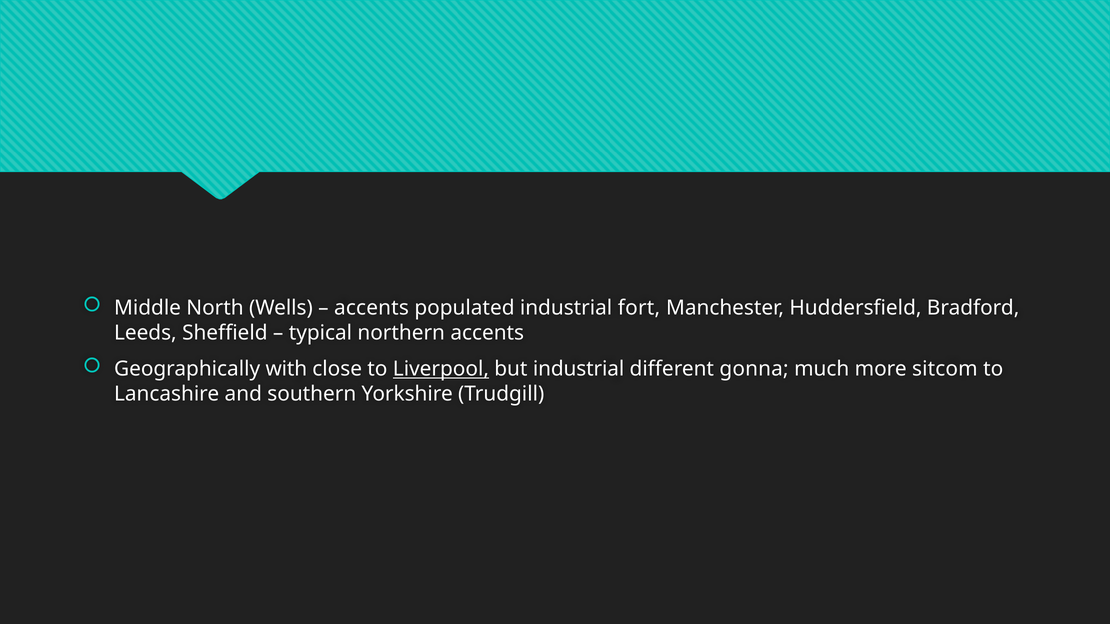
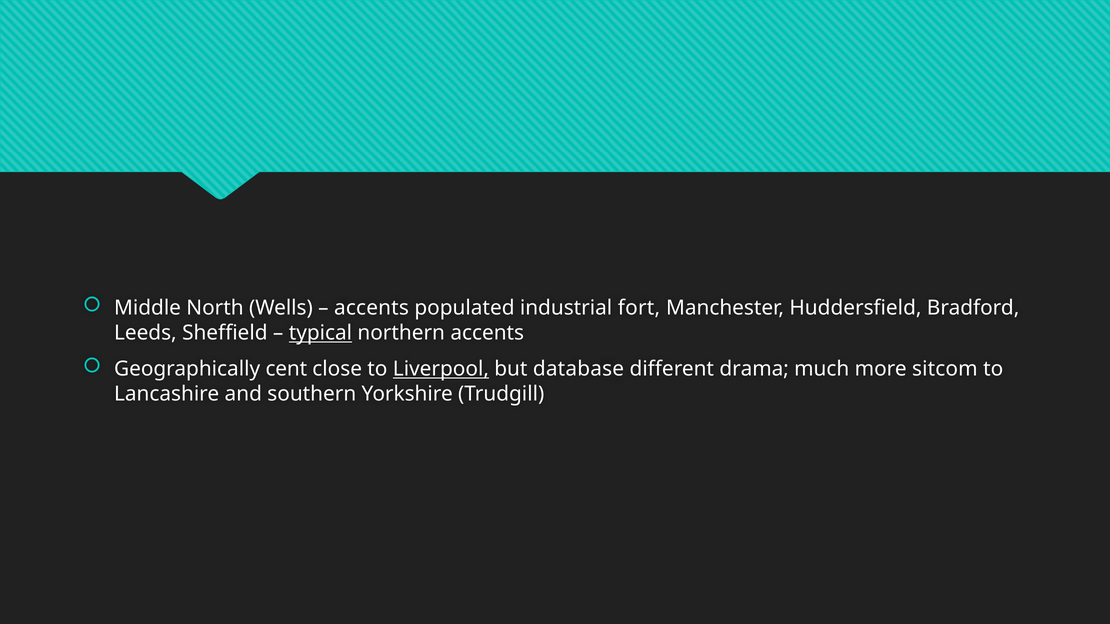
typical underline: none -> present (320, 333)
with: with -> cent (286, 369)
but industrial: industrial -> database (578, 369)
gonna: gonna -> drama (754, 369)
